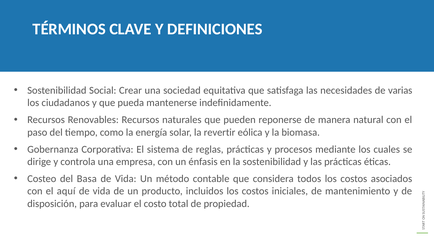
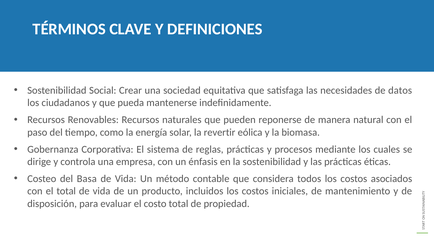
varias: varias -> datos (400, 90)
el aquí: aquí -> total (66, 191)
